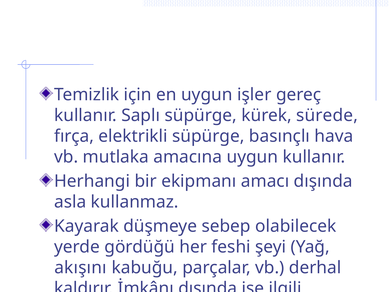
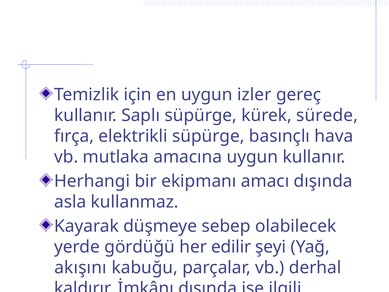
işler: işler -> izler (254, 95)
feshi: feshi -> edilir (231, 247)
